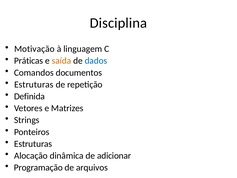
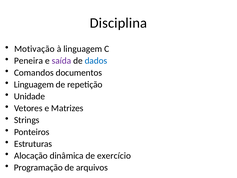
Práticas: Práticas -> Peneira (29, 61)
saída colour: orange -> purple (61, 61)
Estruturas: Estruturas -> Linguagem (34, 84)
Definida: Definida -> Unidade (29, 96)
adicionar: adicionar -> exercício (114, 155)
